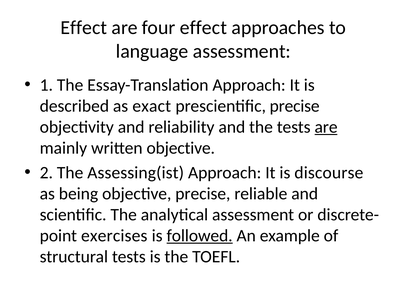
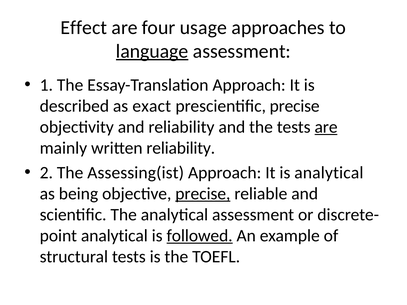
four effect: effect -> usage (203, 28)
language underline: none -> present (152, 51)
written objective: objective -> reliability (181, 148)
is discourse: discourse -> analytical (329, 173)
precise underline: none -> present (203, 194)
exercises: exercises -> analytical (114, 236)
